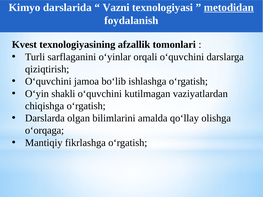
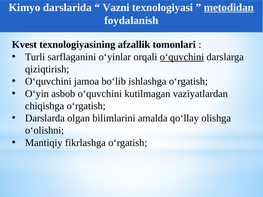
o‘quvchini underline: none -> present (182, 57)
shakli: shakli -> asbob (63, 94)
o‘orqaga: o‘orqaga -> o‘olishni (45, 131)
